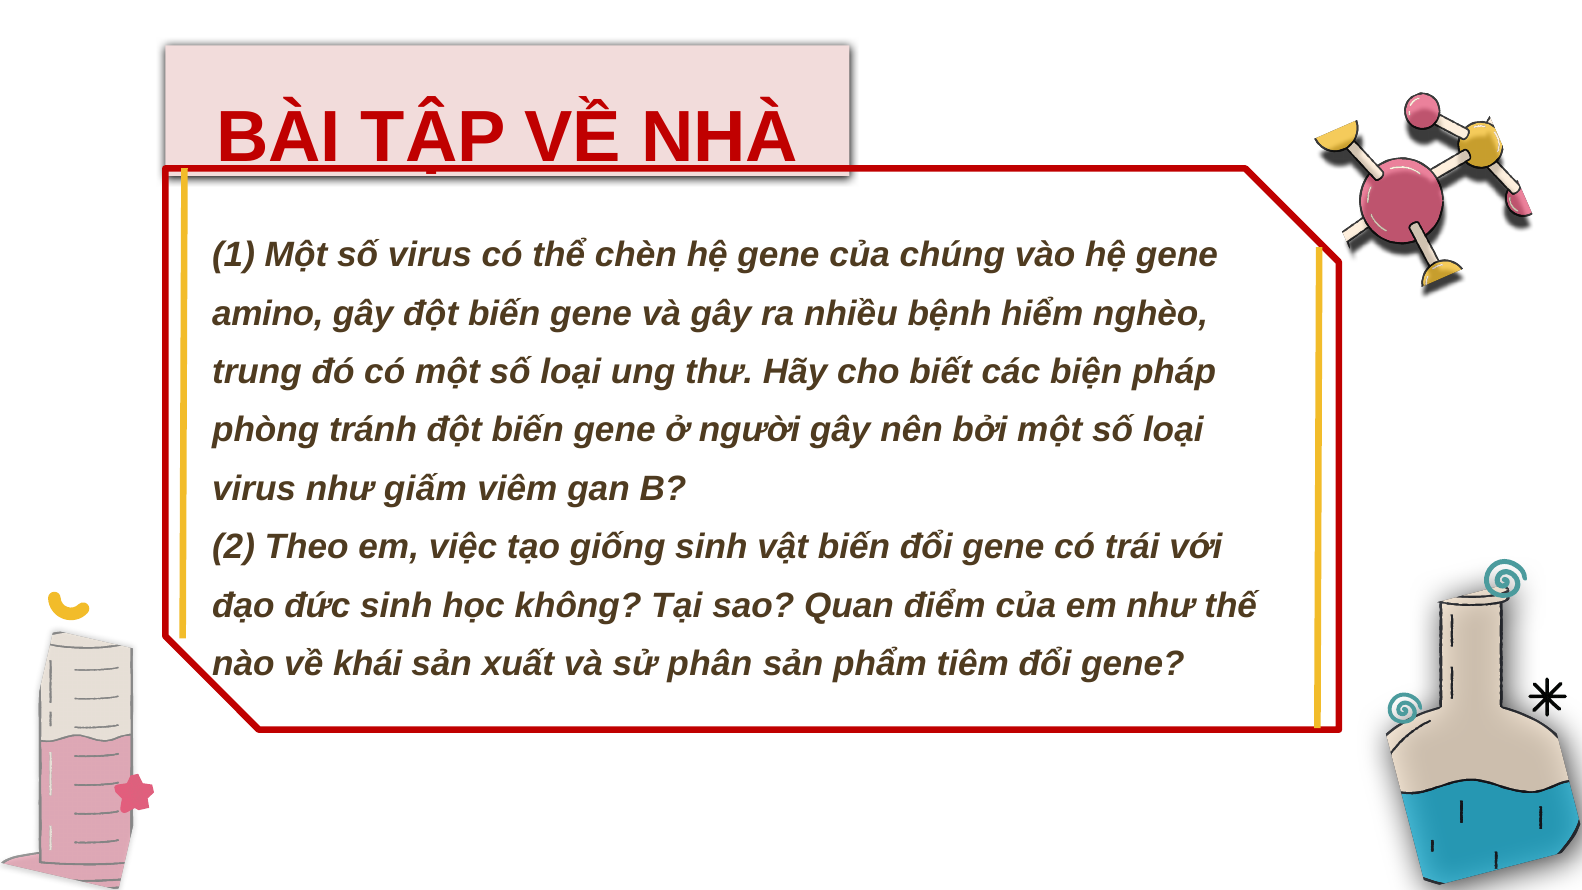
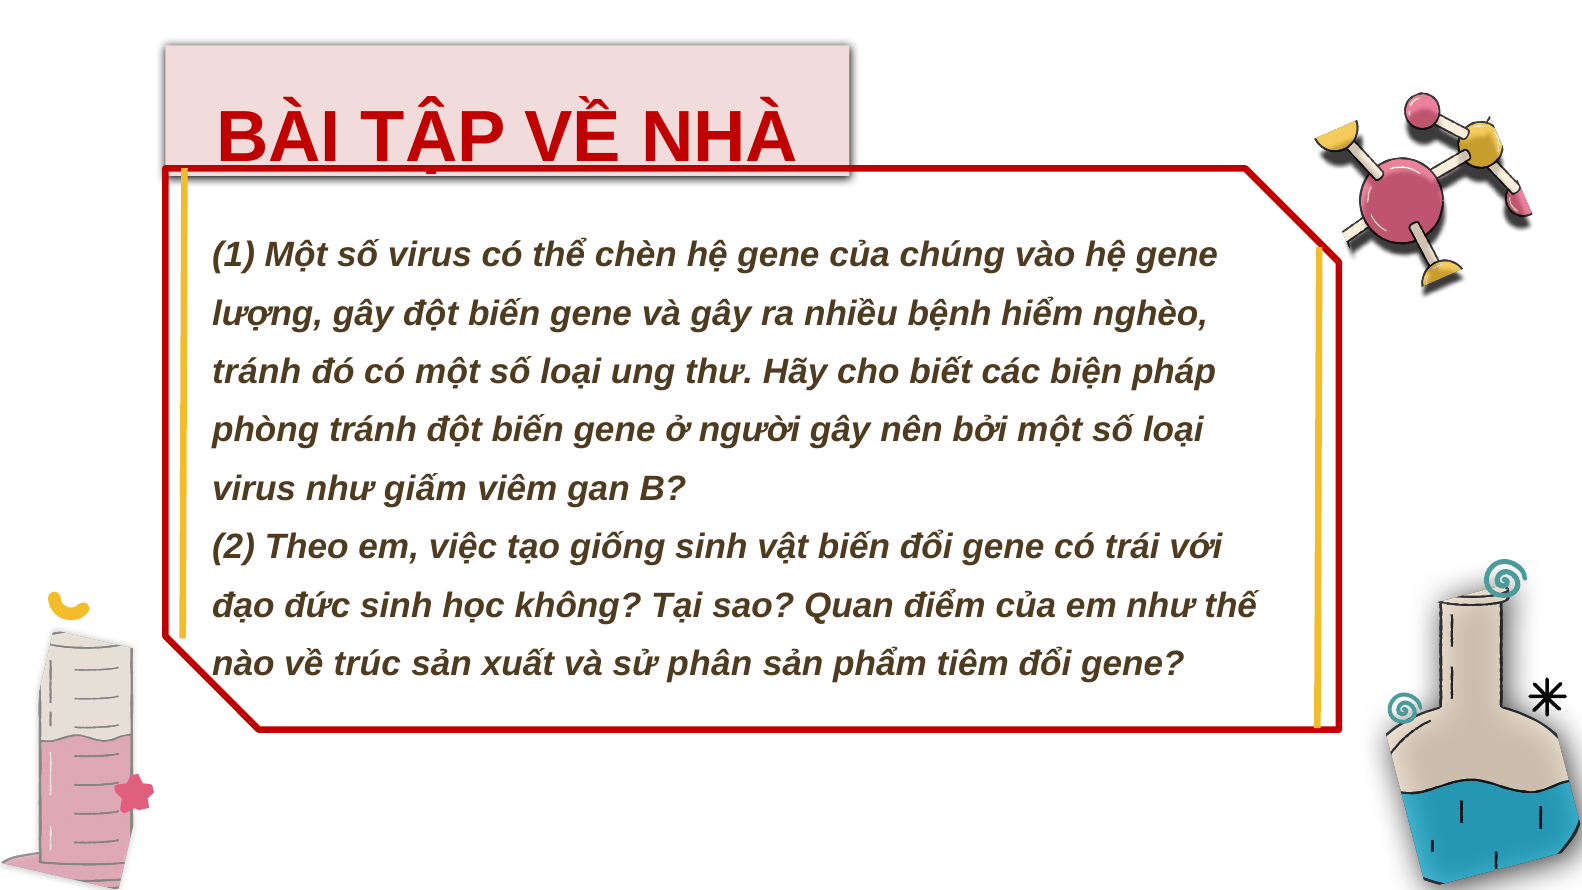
amino: amino -> lượng (268, 313)
trung: trung -> tránh (257, 372)
khái: khái -> trúc (367, 664)
